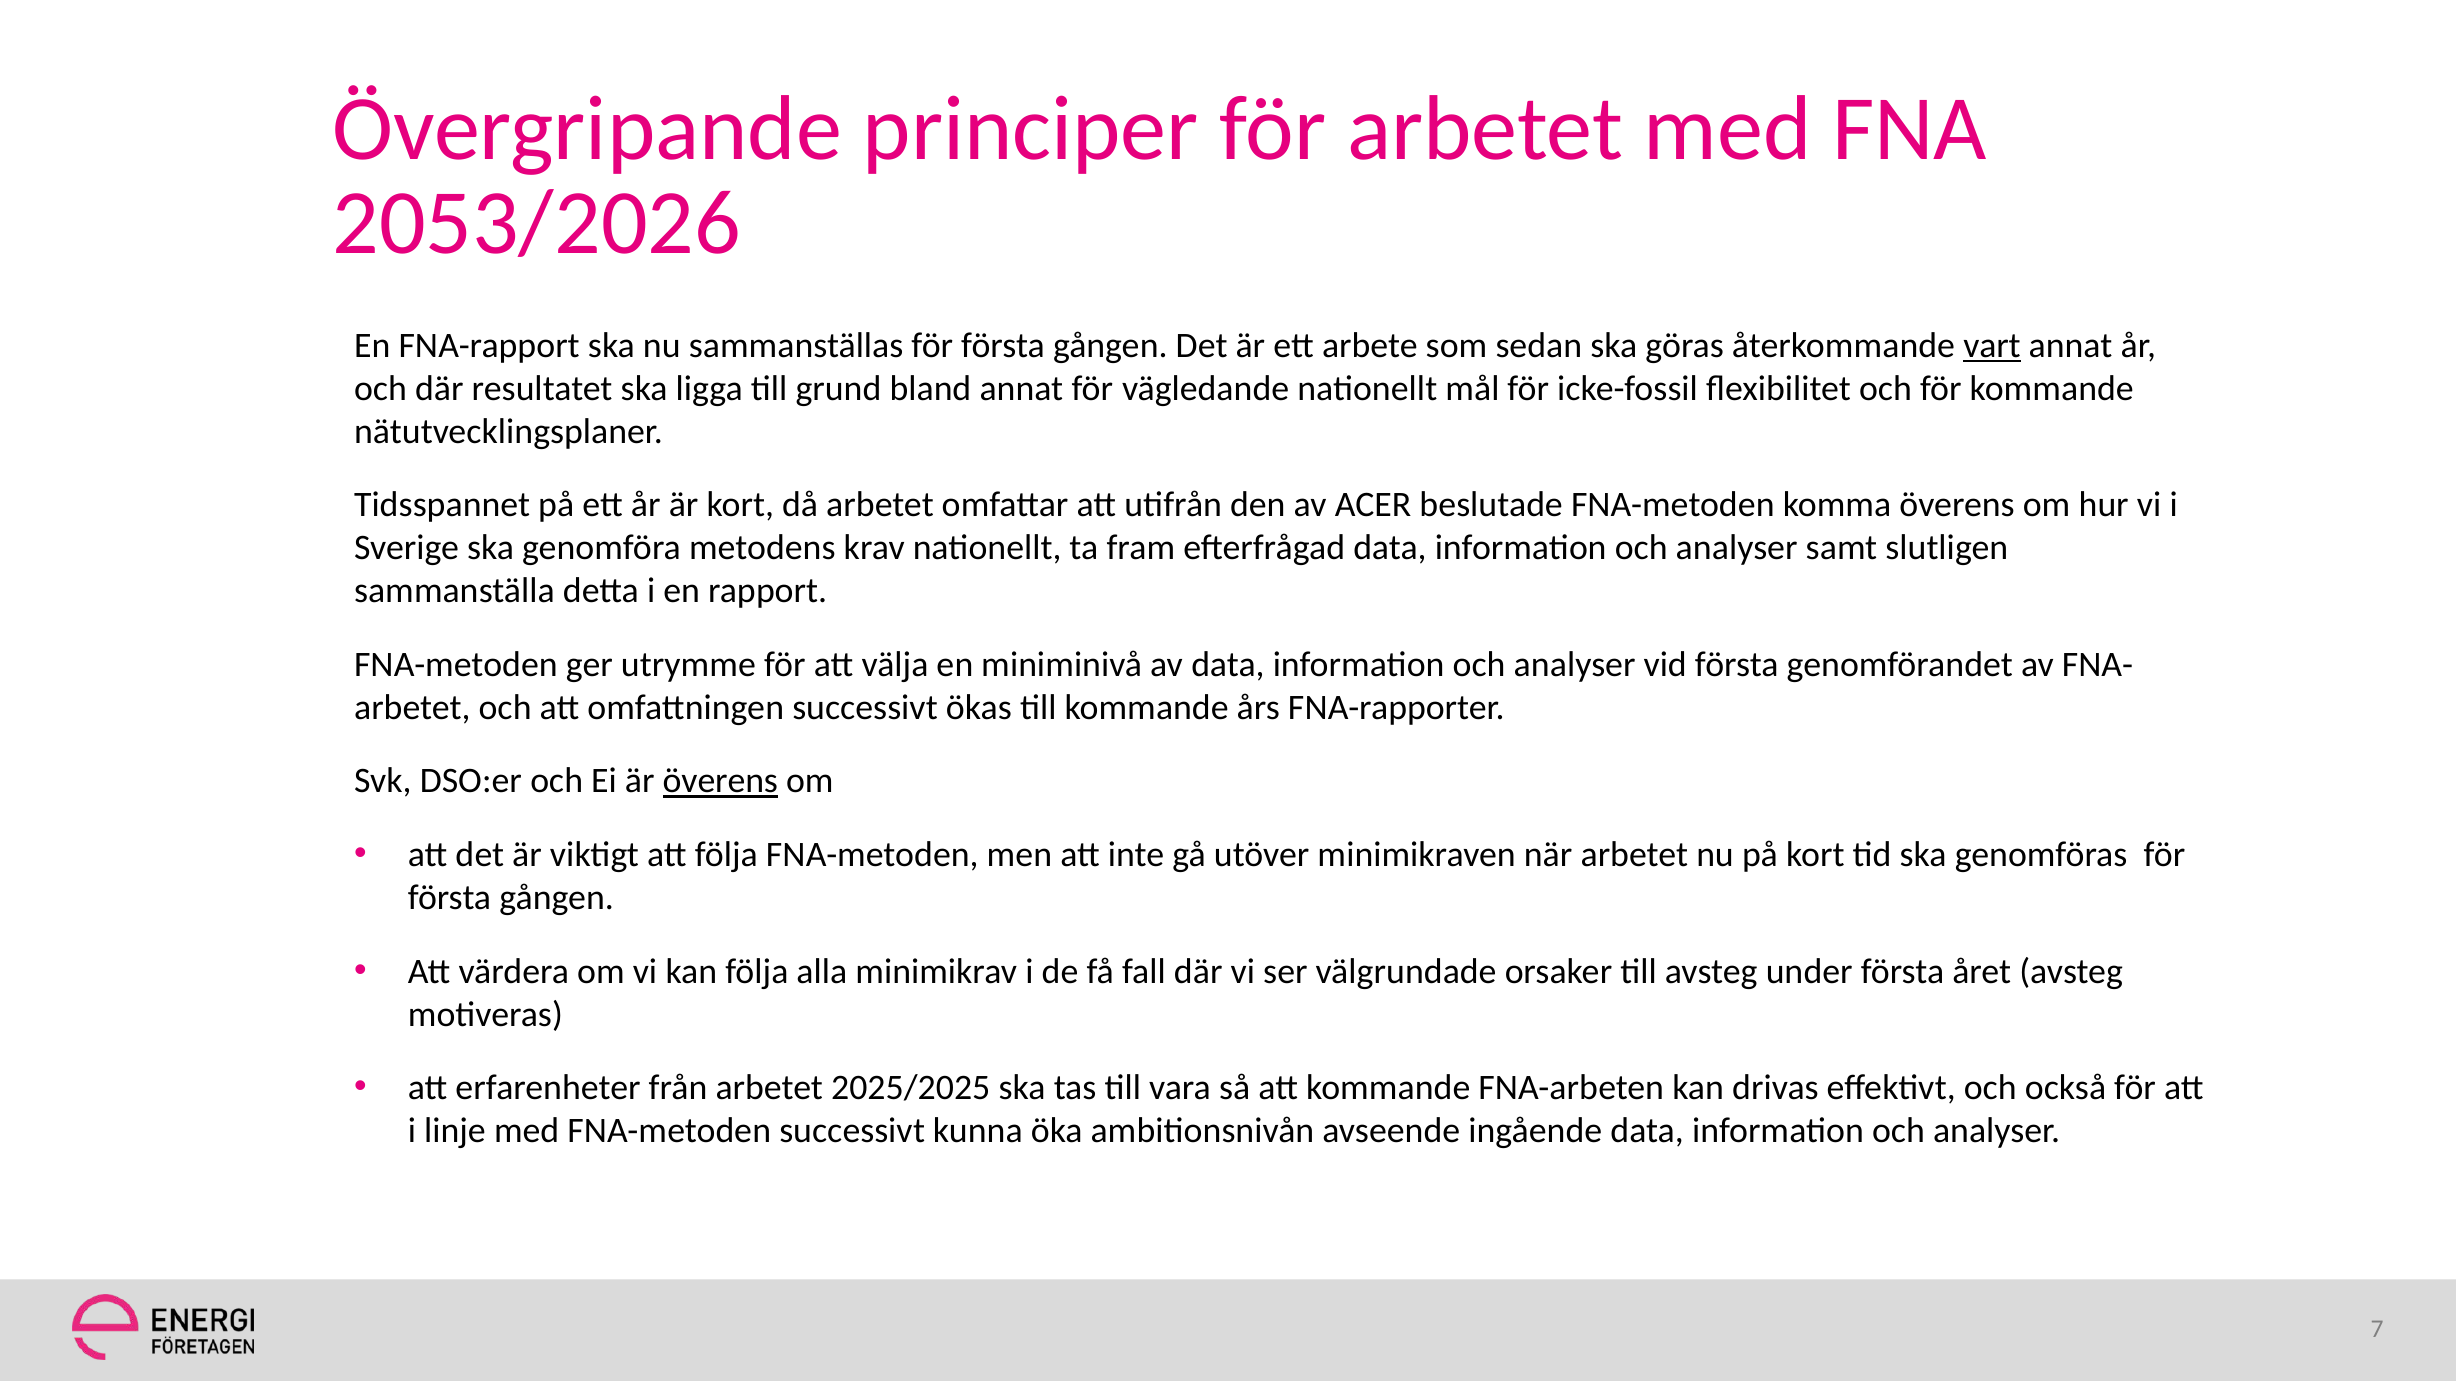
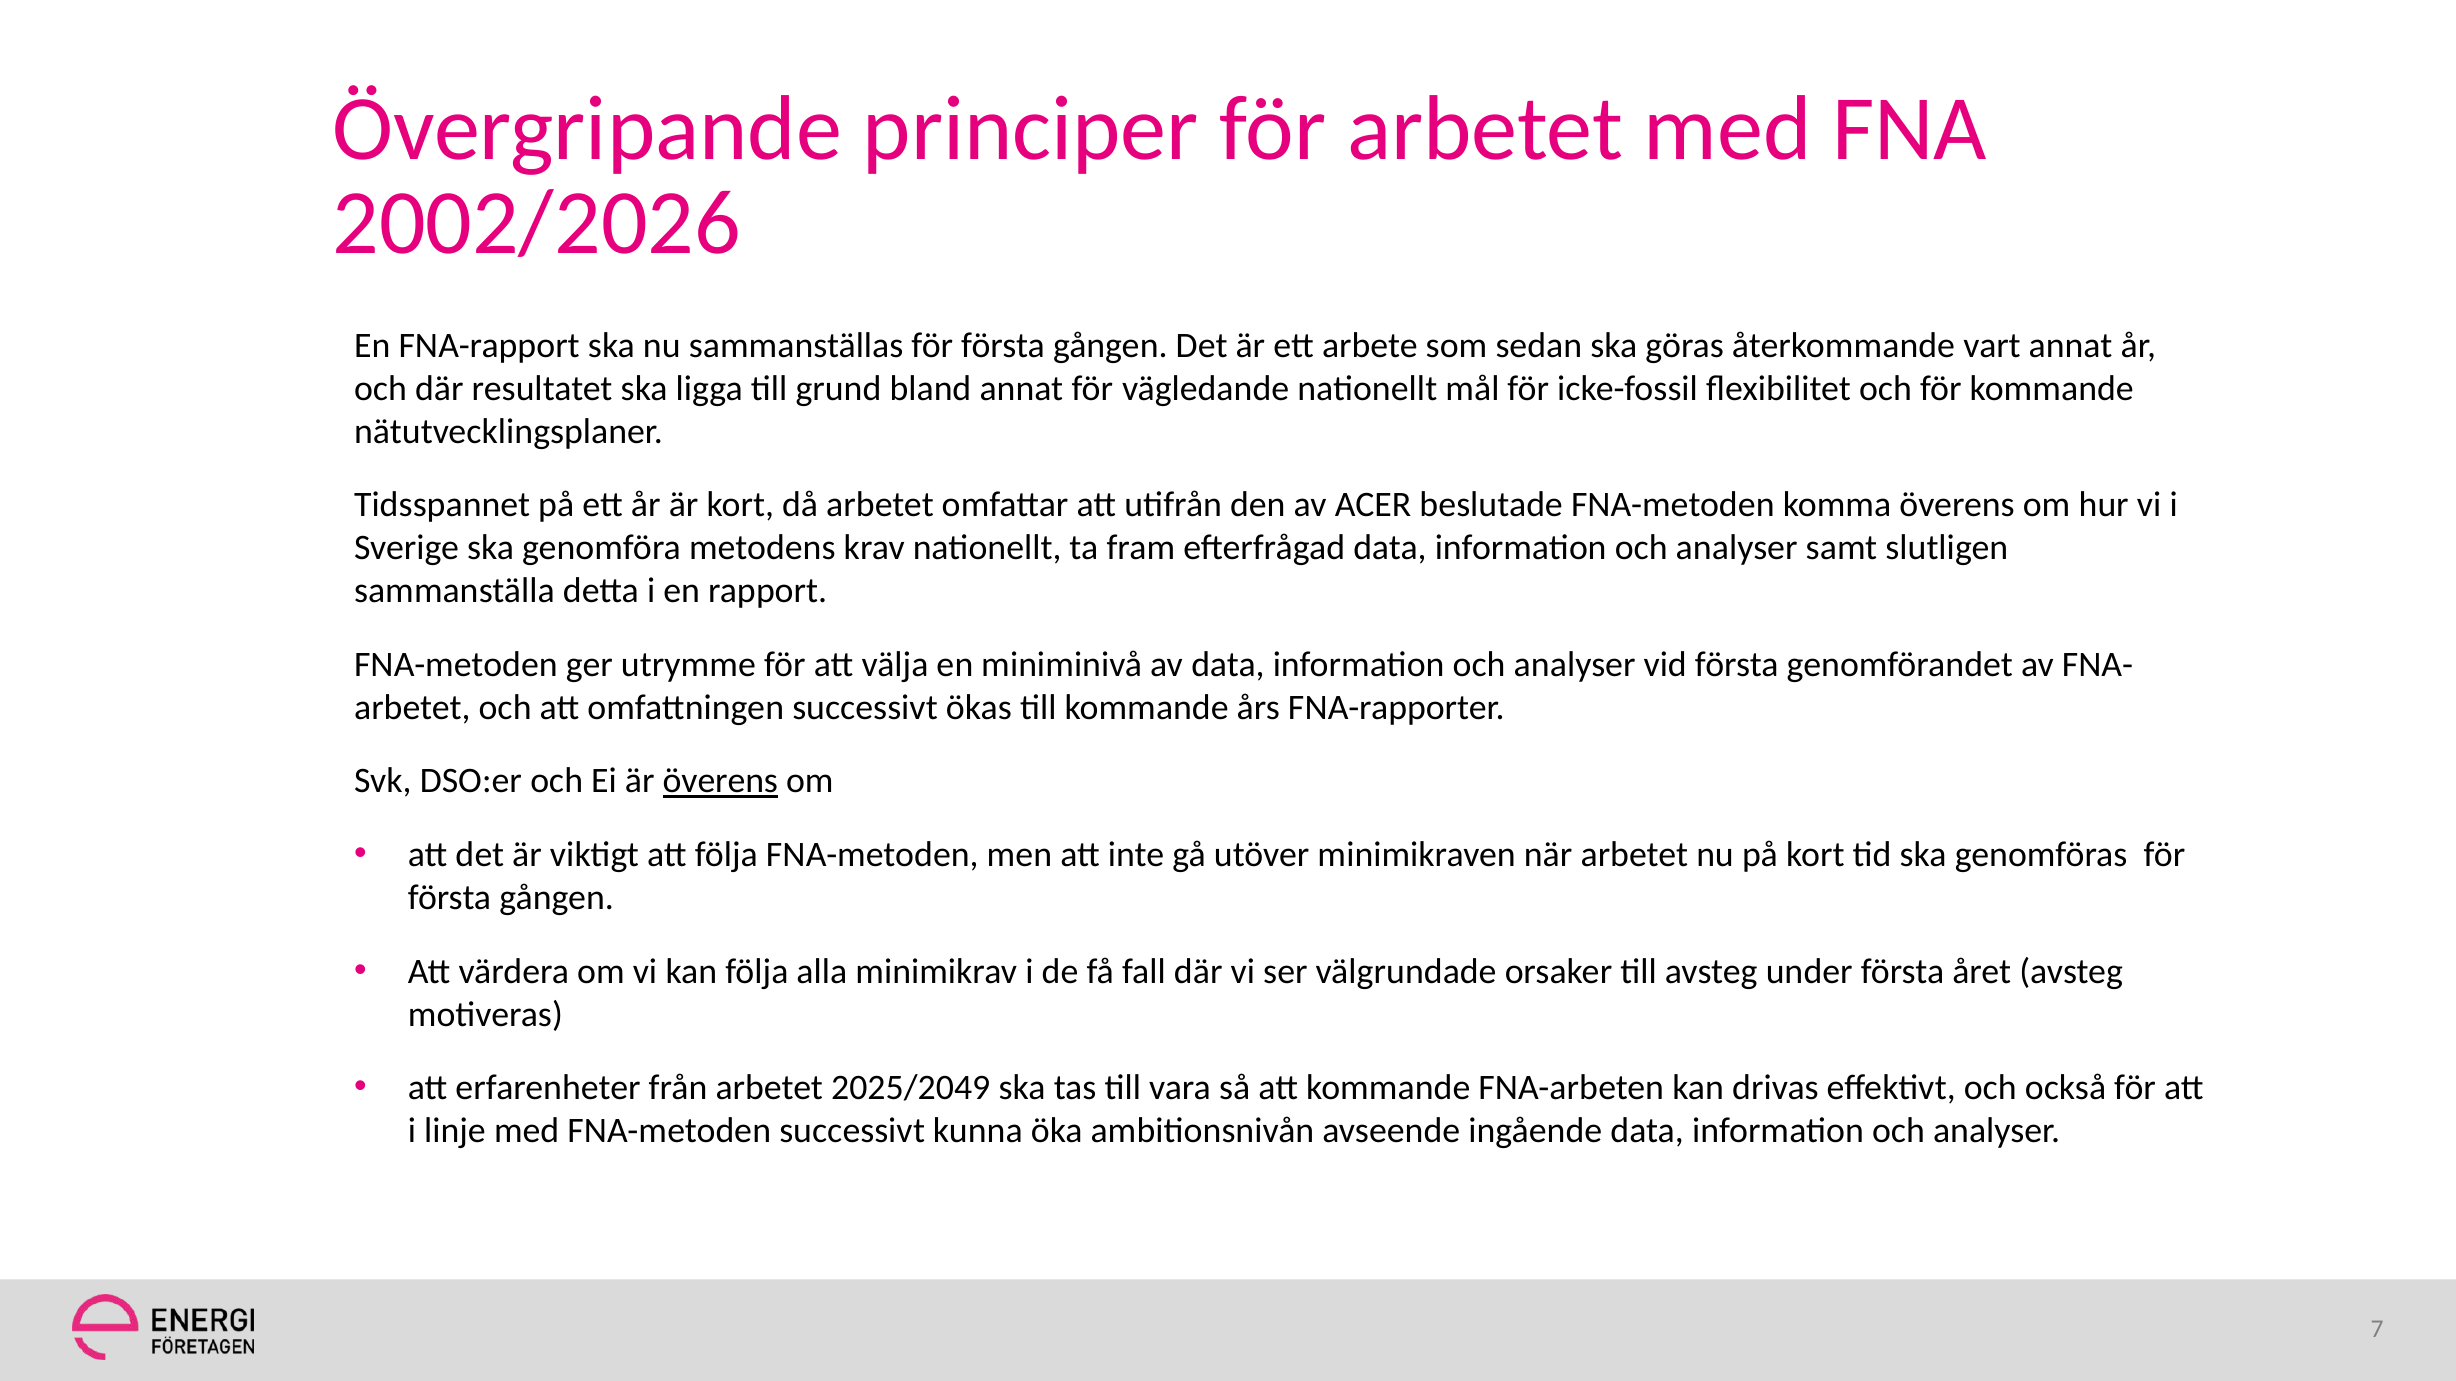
2053/2026: 2053/2026 -> 2002/2026 (537, 223)
vart underline: present -> none (1992, 345)
2025/2025: 2025/2025 -> 2025/2049 (911, 1088)
